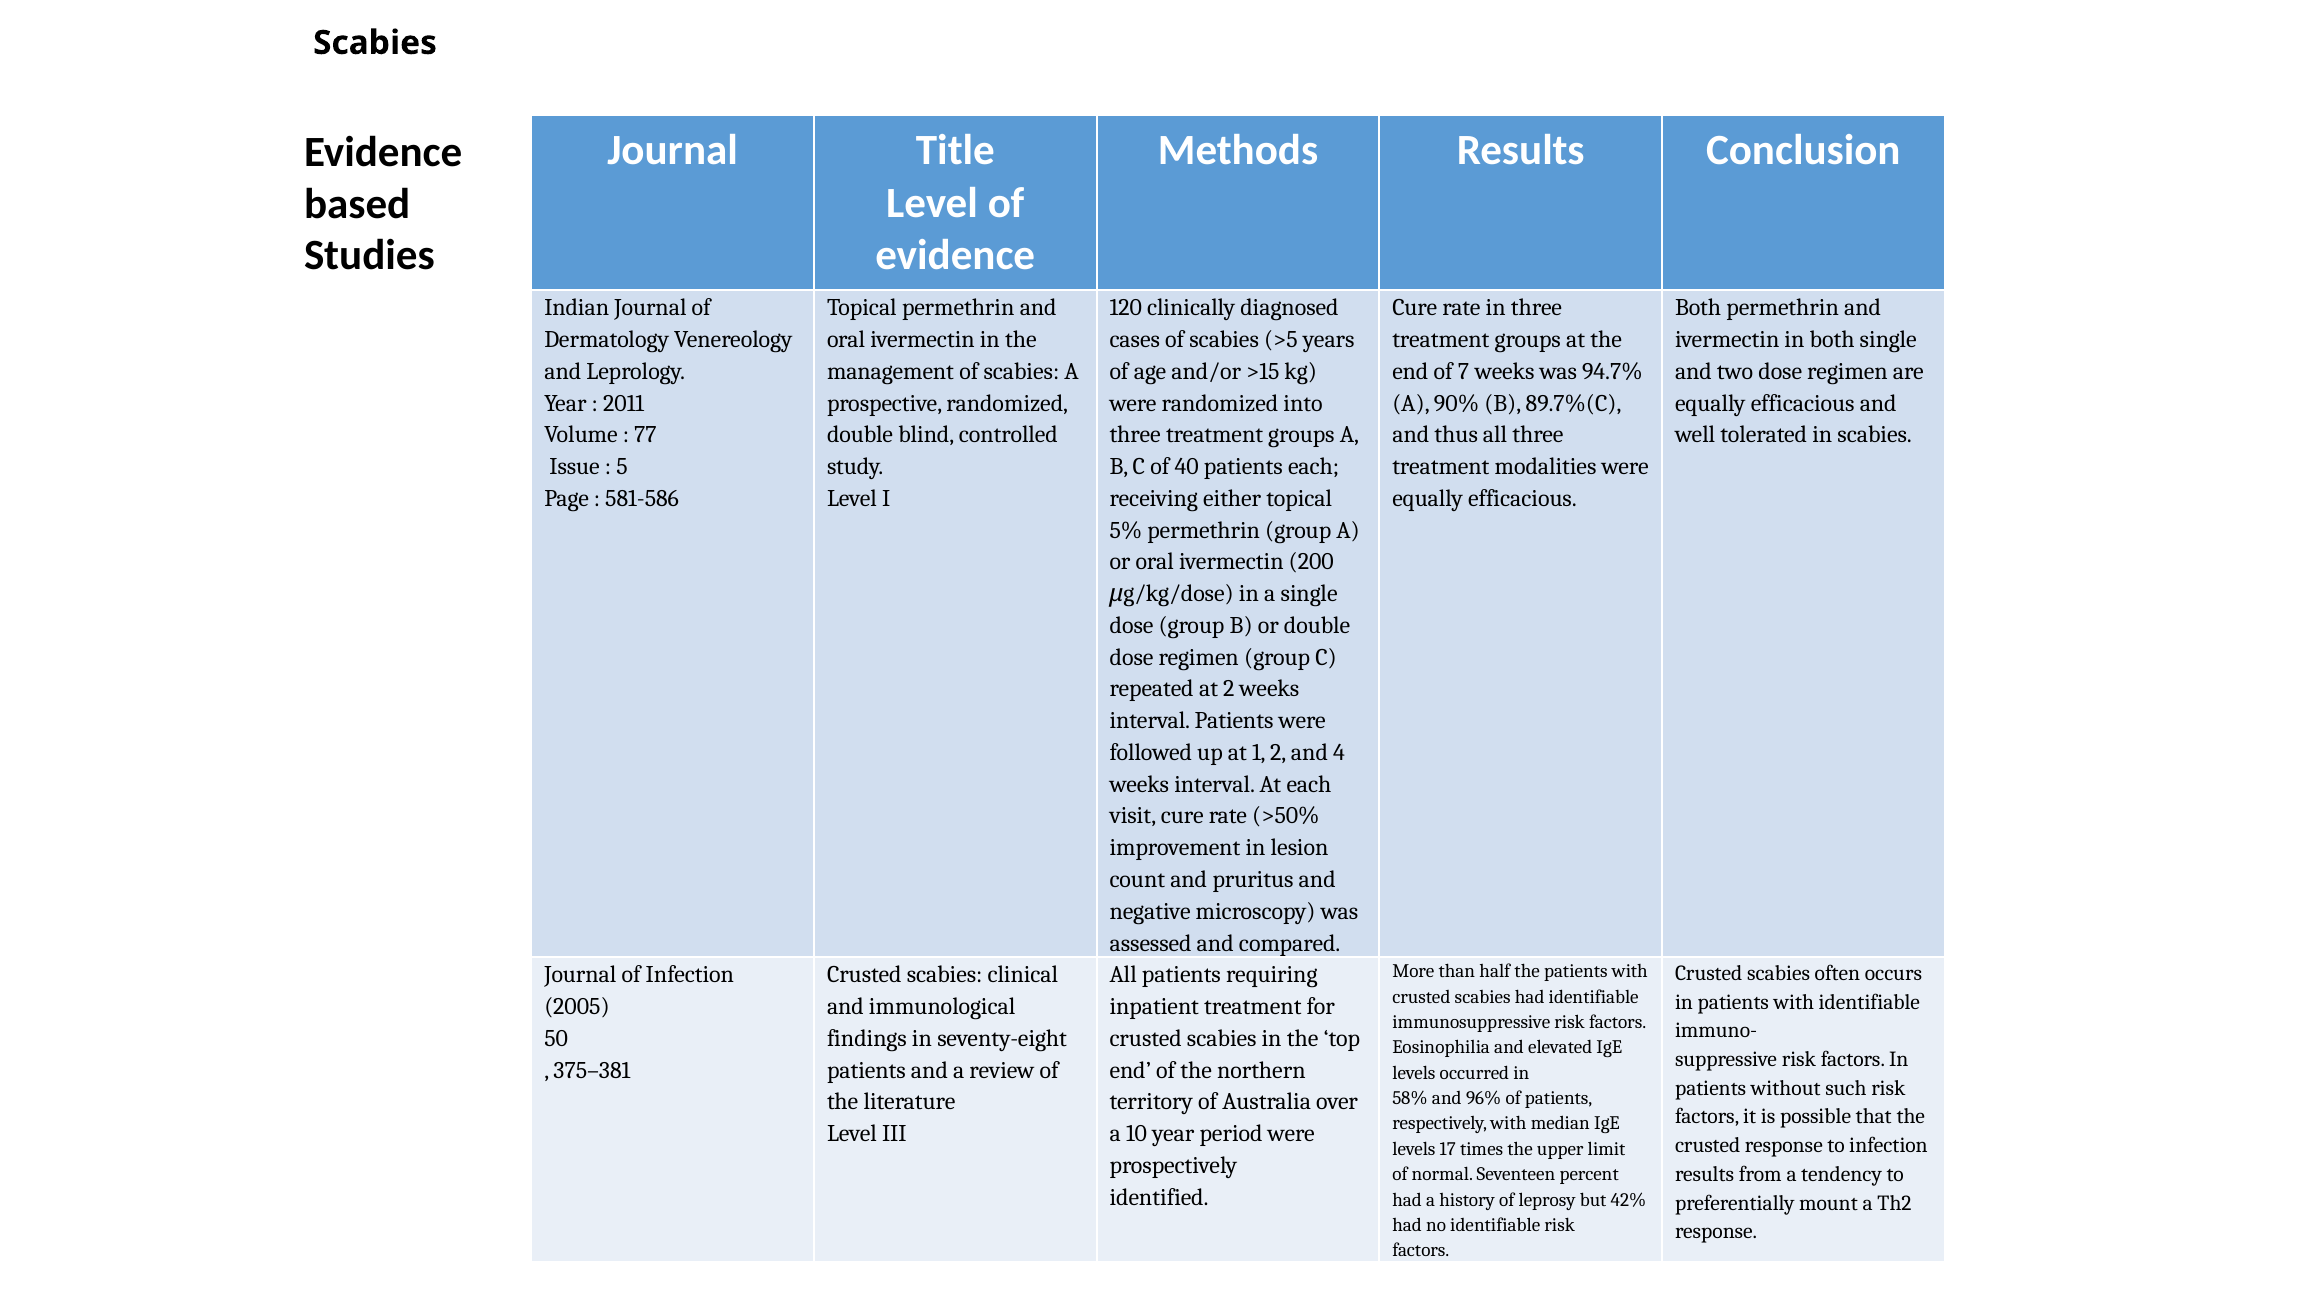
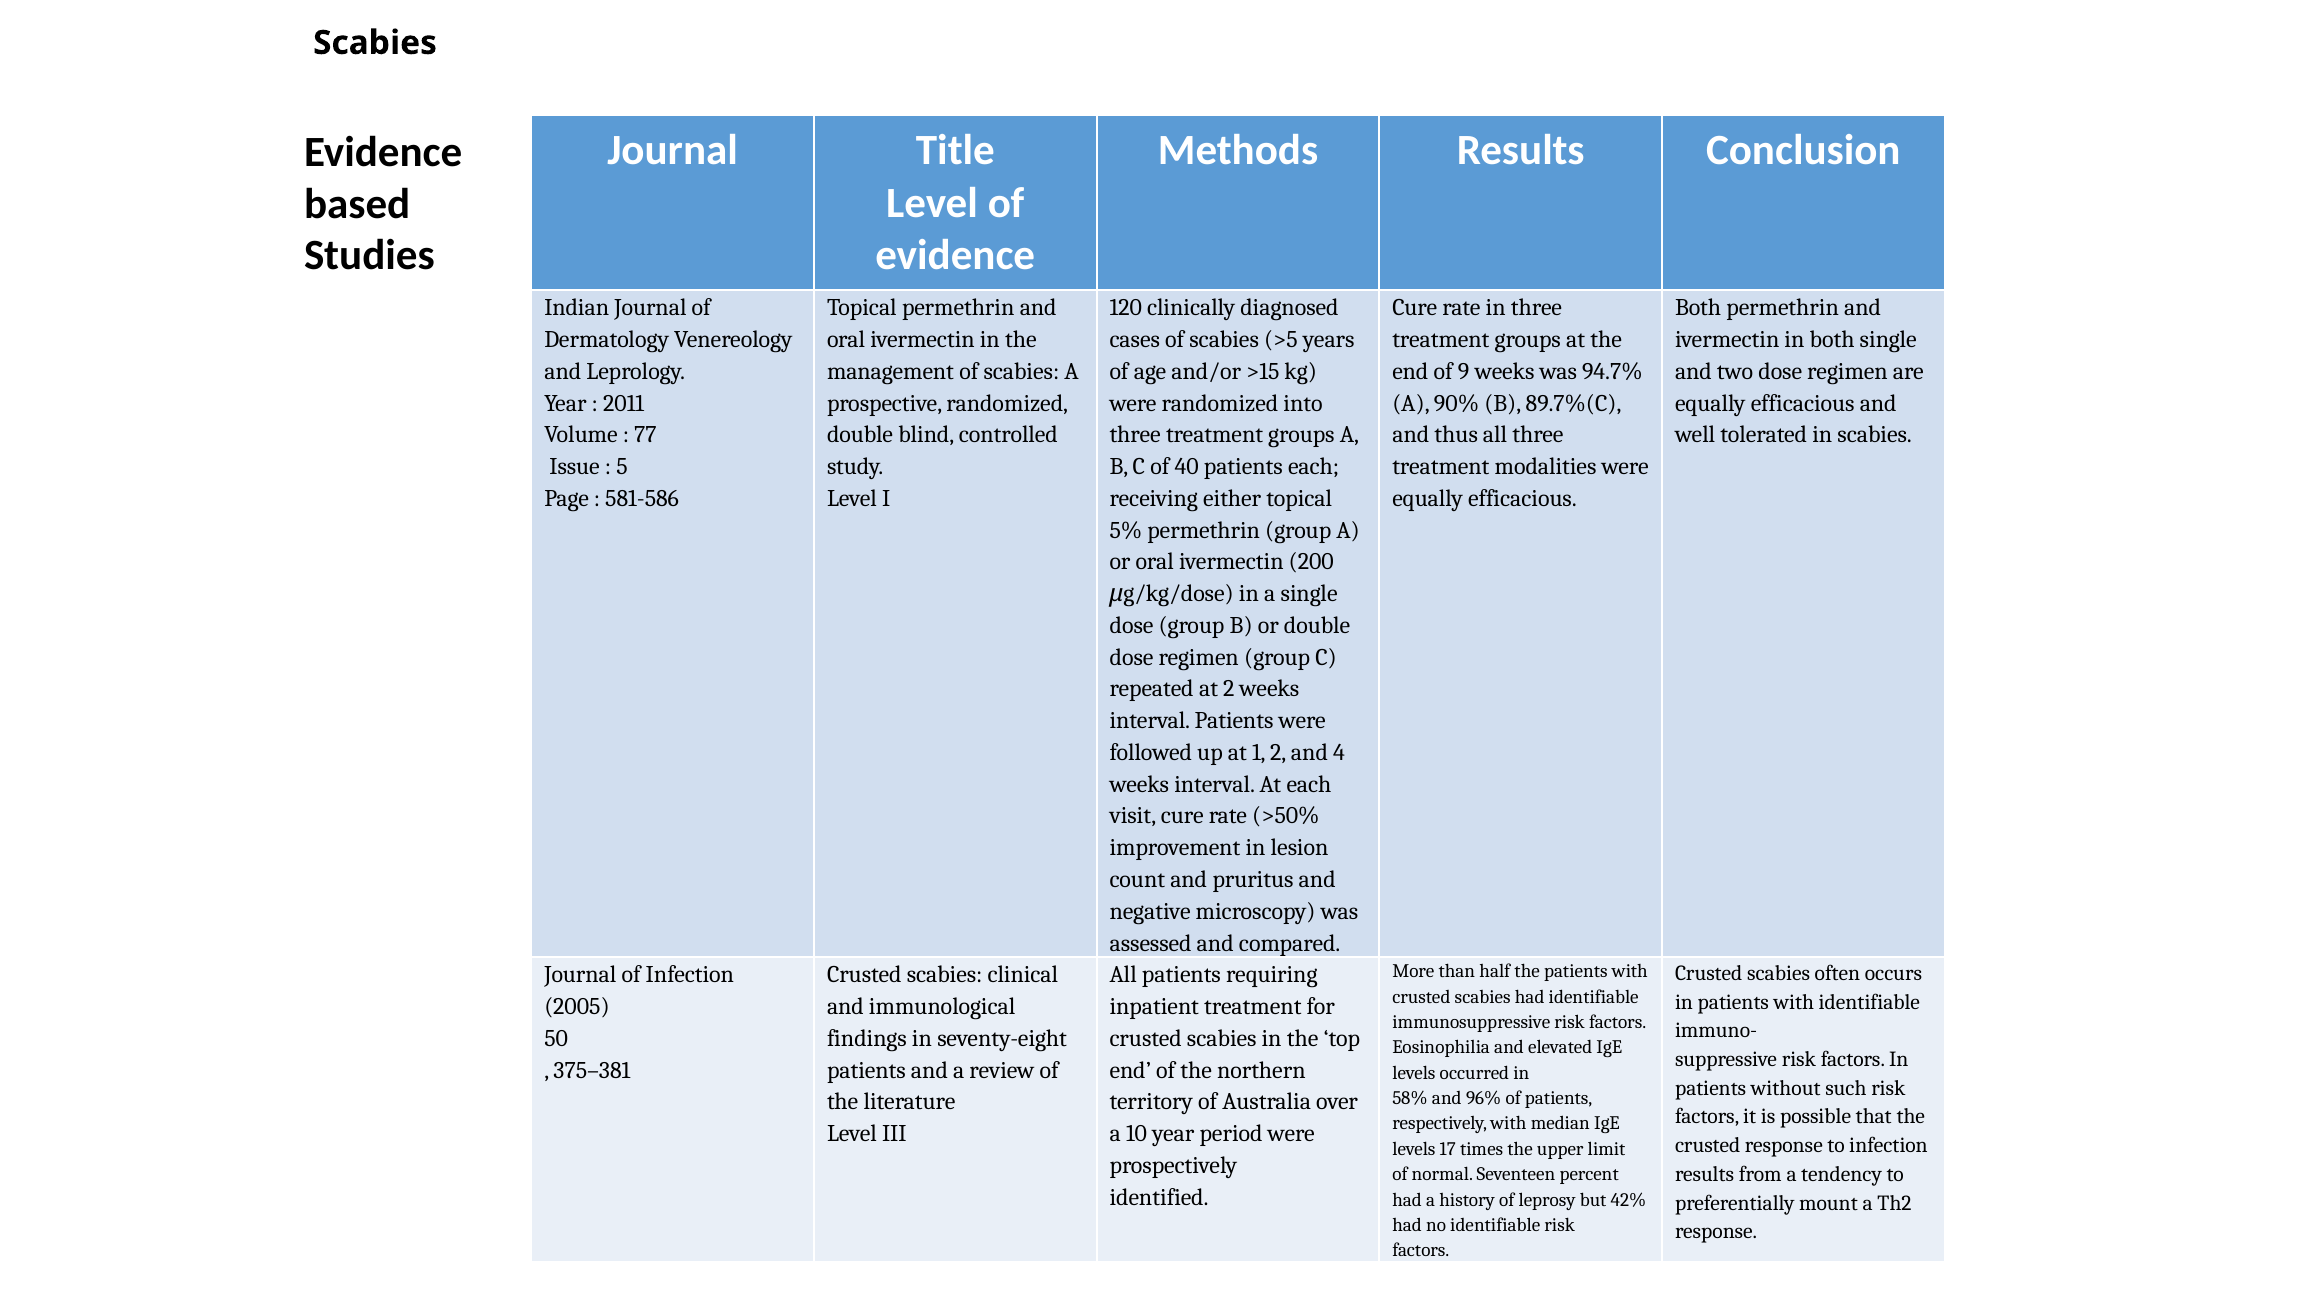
7: 7 -> 9 (1464, 371)
